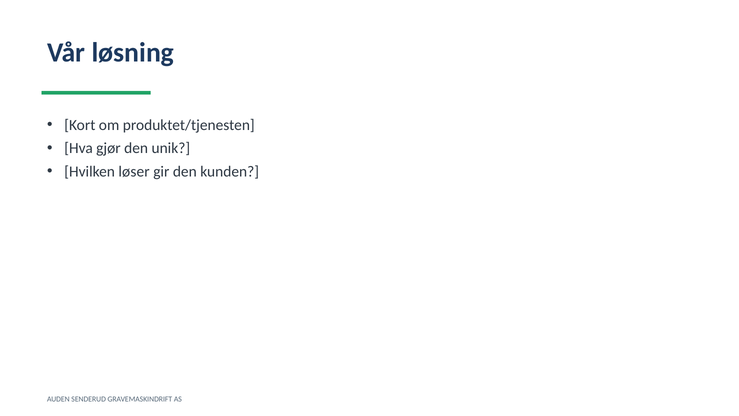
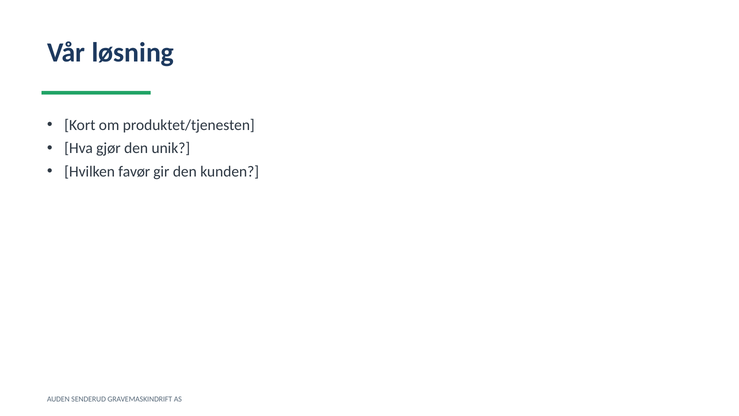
løser: løser -> favør (134, 171)
